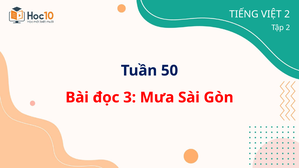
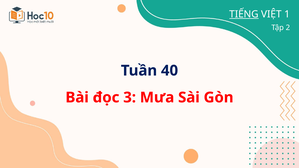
TIẾNG underline: none -> present (244, 14)
VIỆT 2: 2 -> 1 (287, 14)
50: 50 -> 40 (170, 71)
